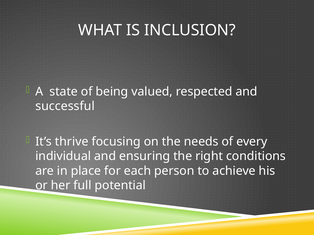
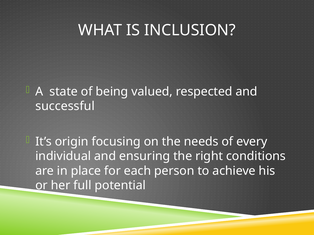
thrive: thrive -> origin (72, 142)
